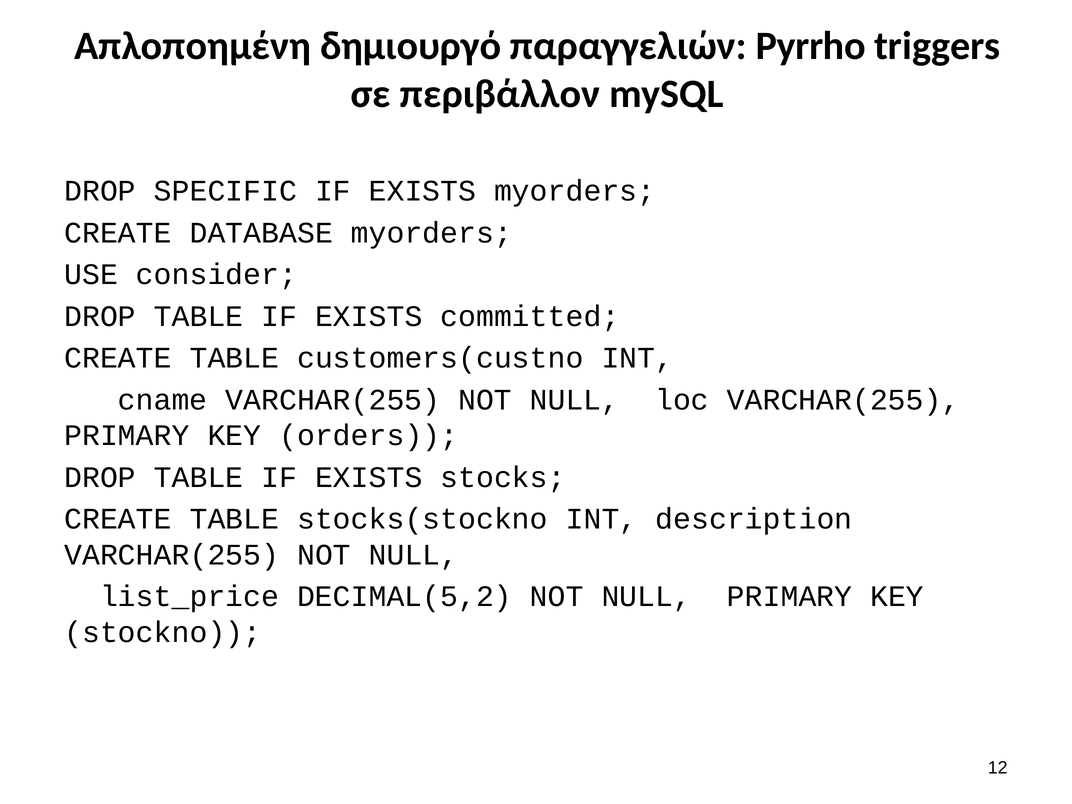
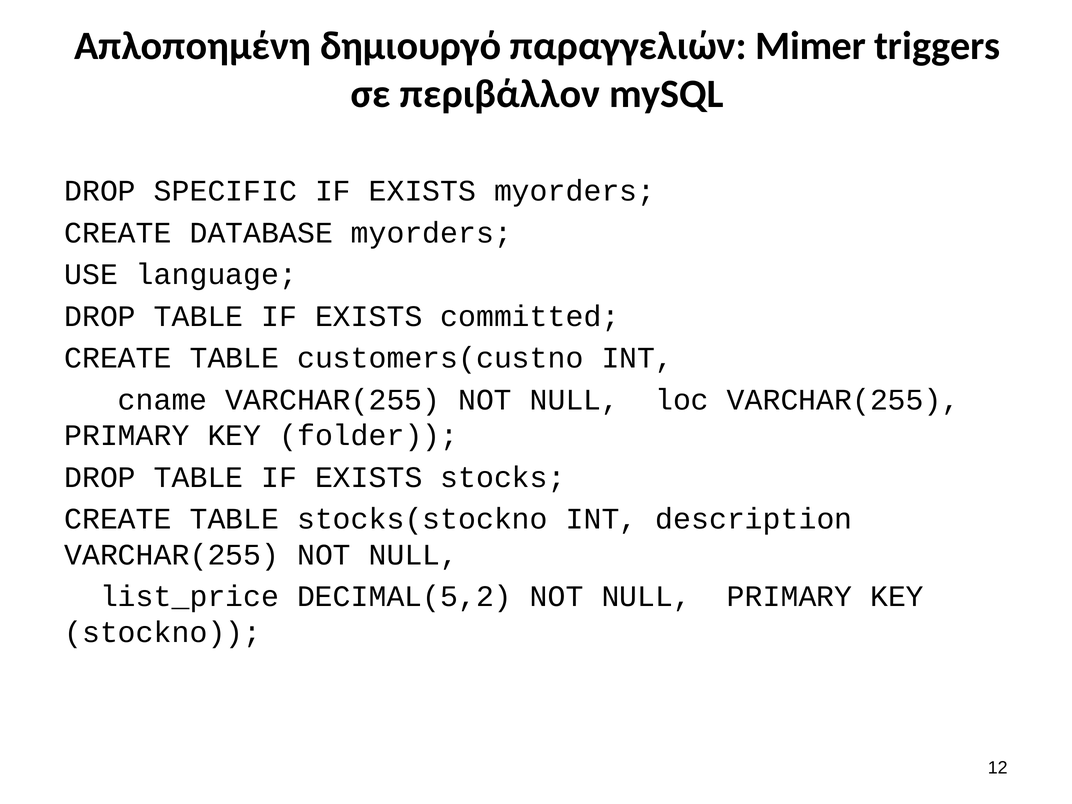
Pyrrho: Pyrrho -> Mimer (811, 46)
consider: consider -> language (216, 274)
orders: orders -> folder (369, 435)
